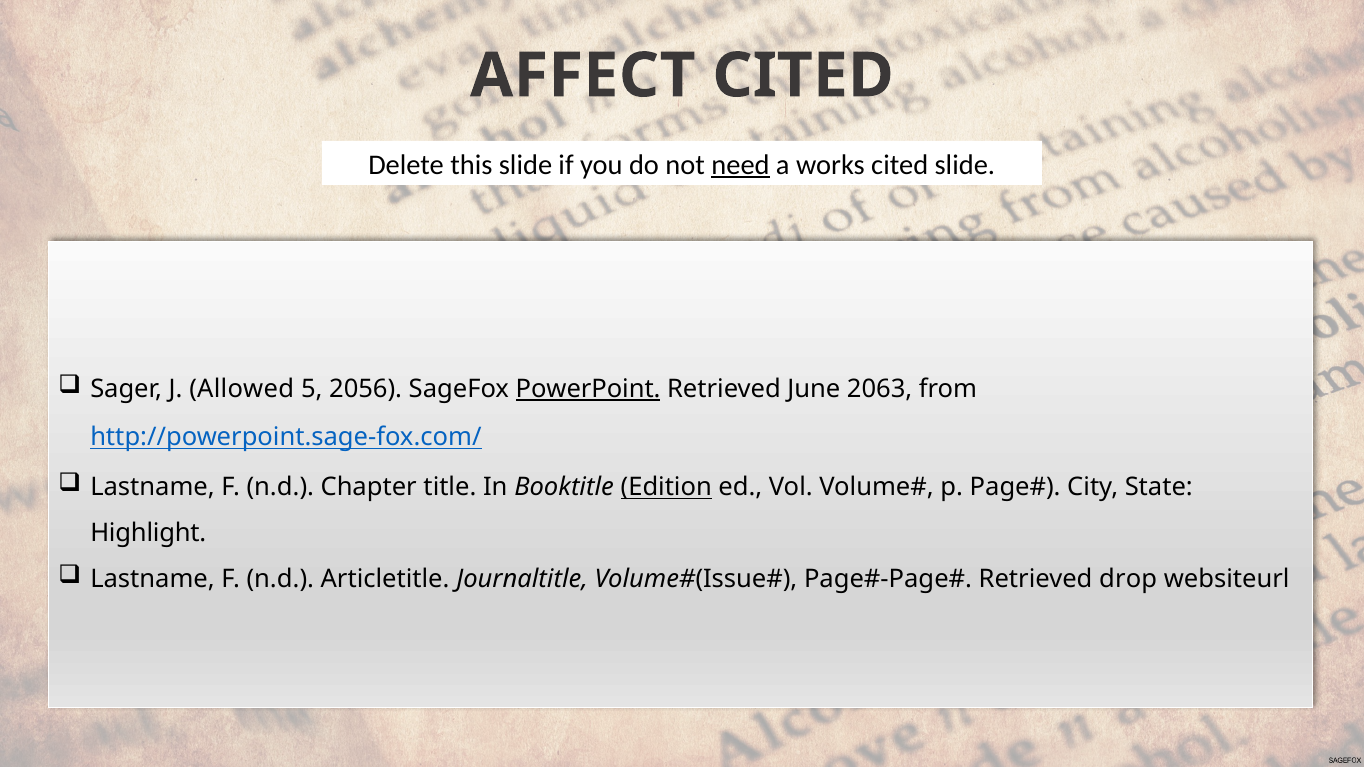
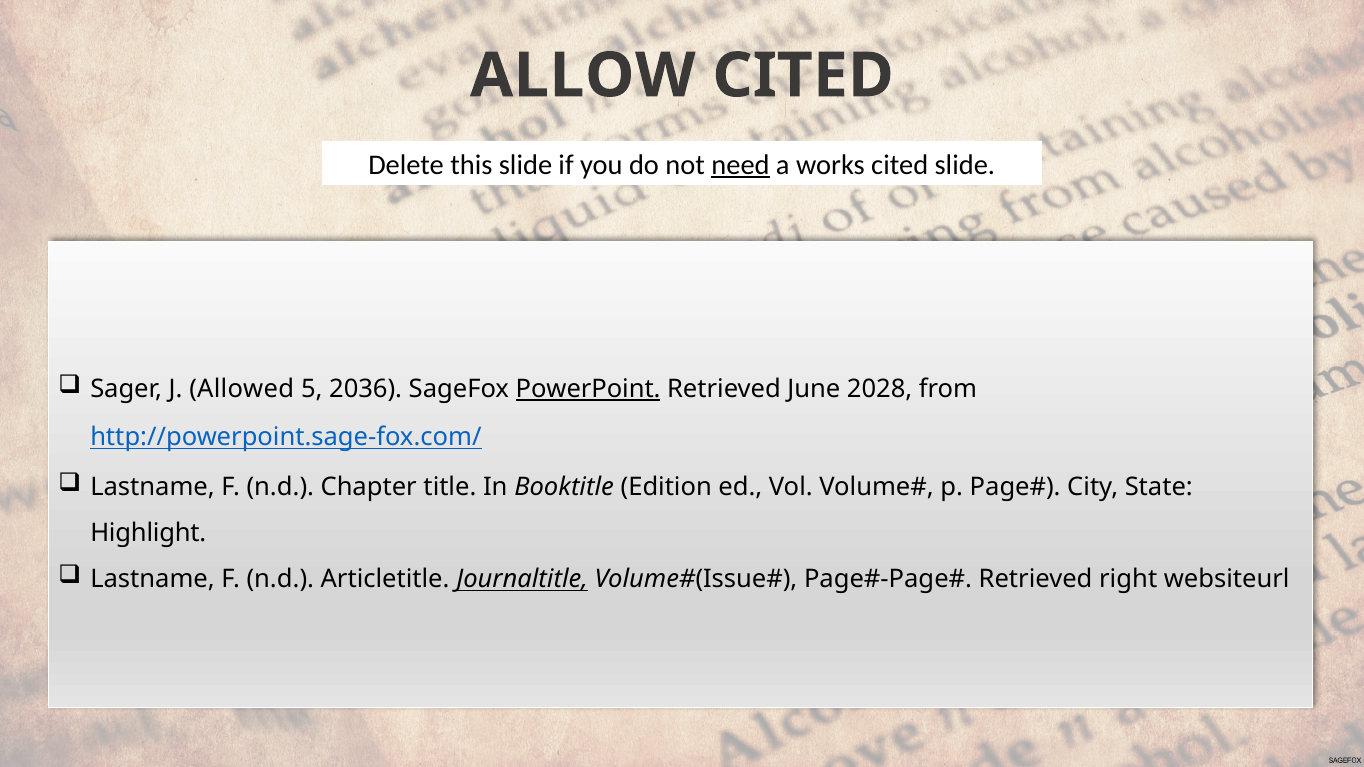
AFFECT: AFFECT -> ALLOW (583, 76)
2056: 2056 -> 2036 (366, 389)
2063: 2063 -> 2028 (880, 389)
Edition underline: present -> none (666, 488)
Journaltitle underline: none -> present (522, 580)
drop: drop -> right (1128, 580)
